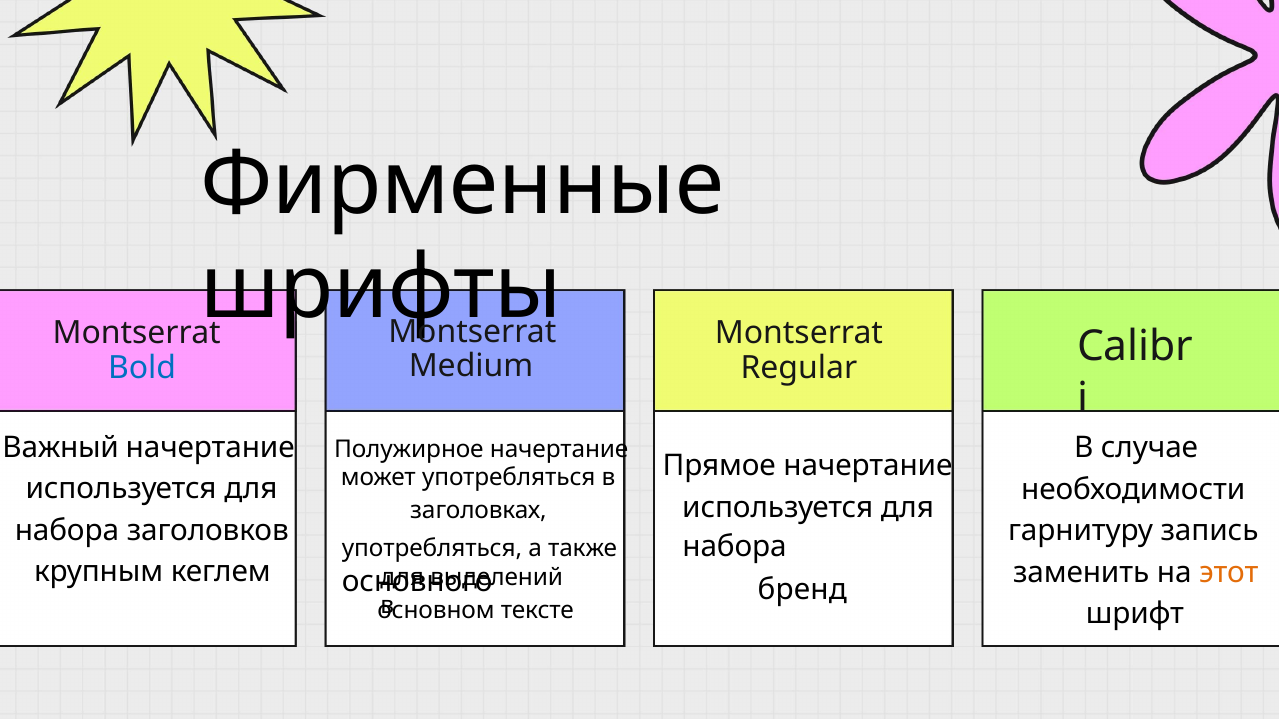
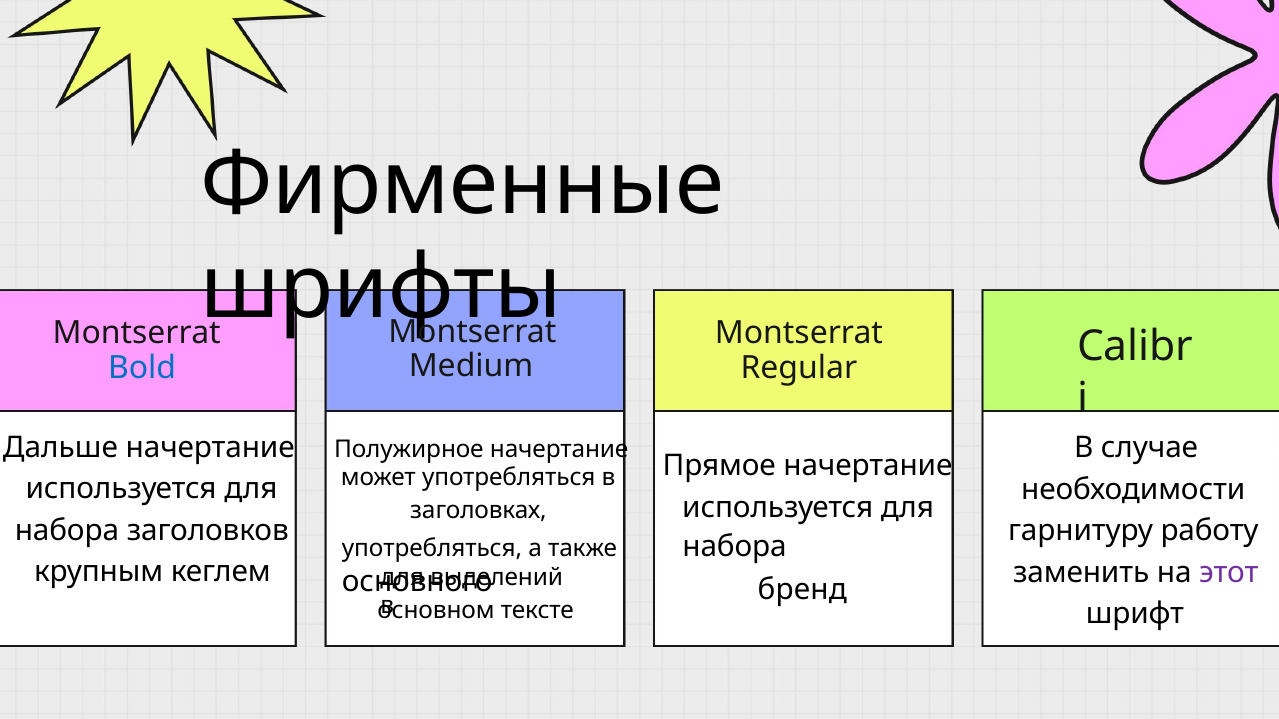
Важный: Важный -> Дальше (60, 447)
запись: запись -> работу (1210, 530)
этот colour: orange -> purple (1229, 572)
